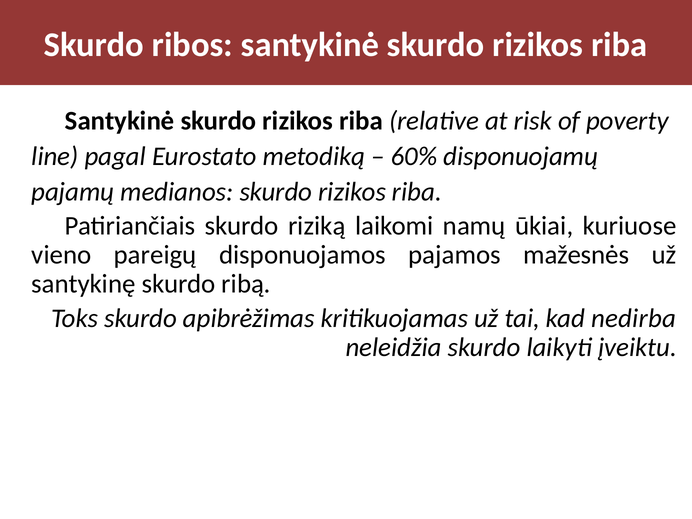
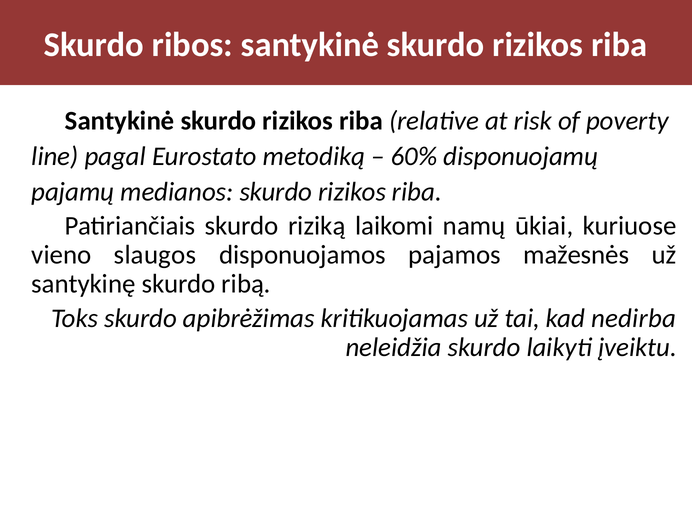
pareigų: pareigų -> slaugos (155, 255)
